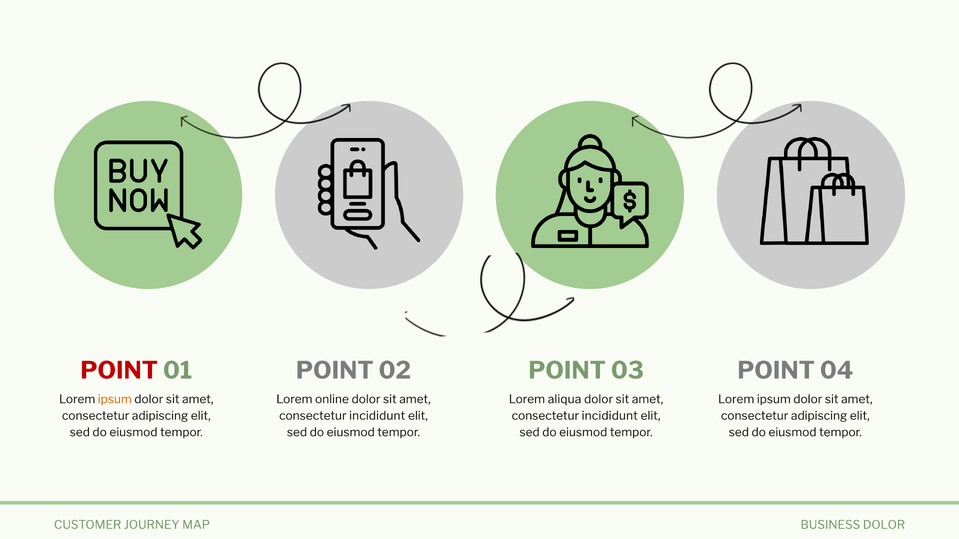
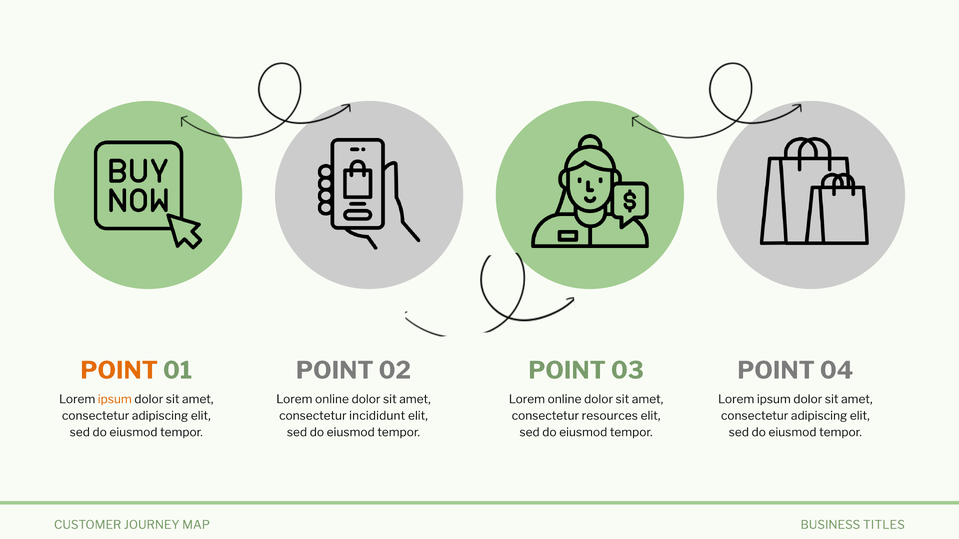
POINT colour: red -> orange (119, 371)
aliqua: aliqua -> online (565, 400)
incididunt: incididunt -> resources (610, 416)
BUSINESS DOLOR: DOLOR -> TITLES (884, 525)
